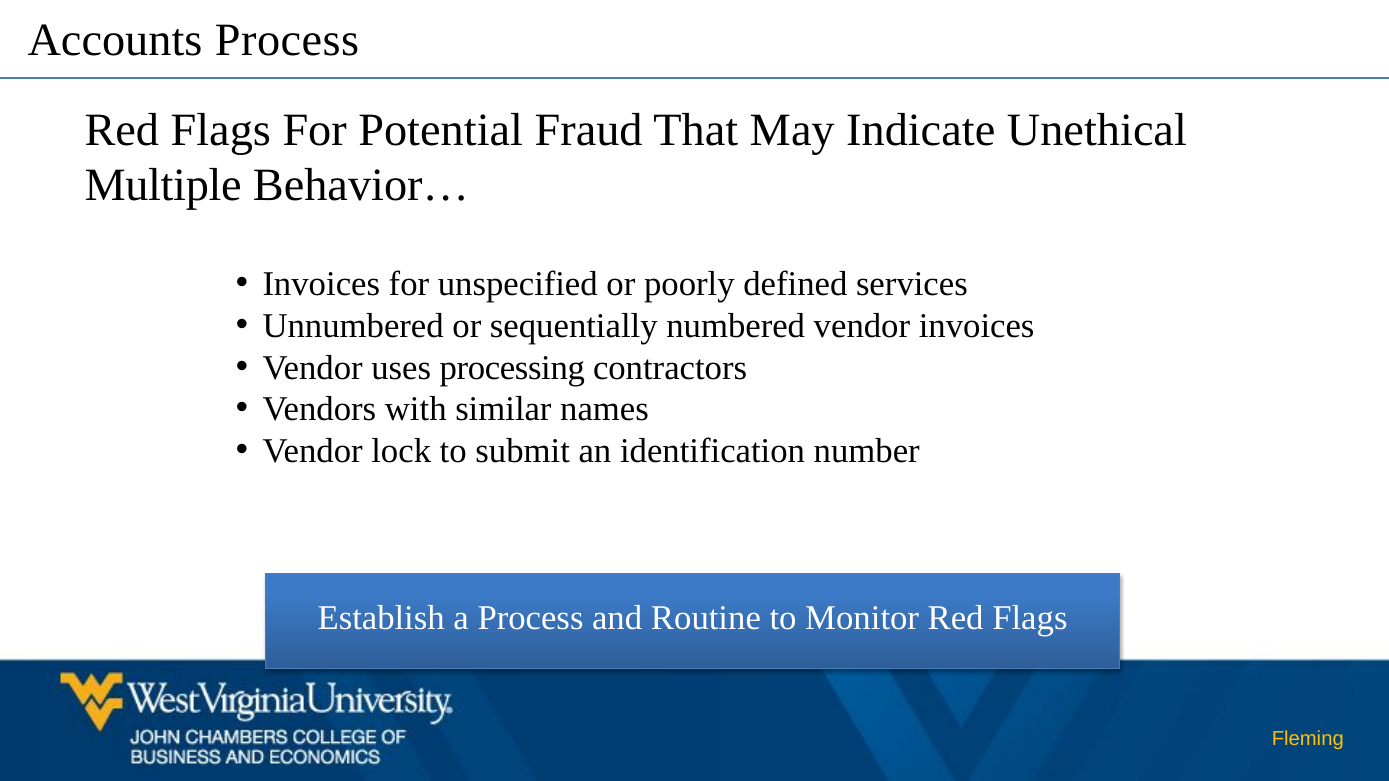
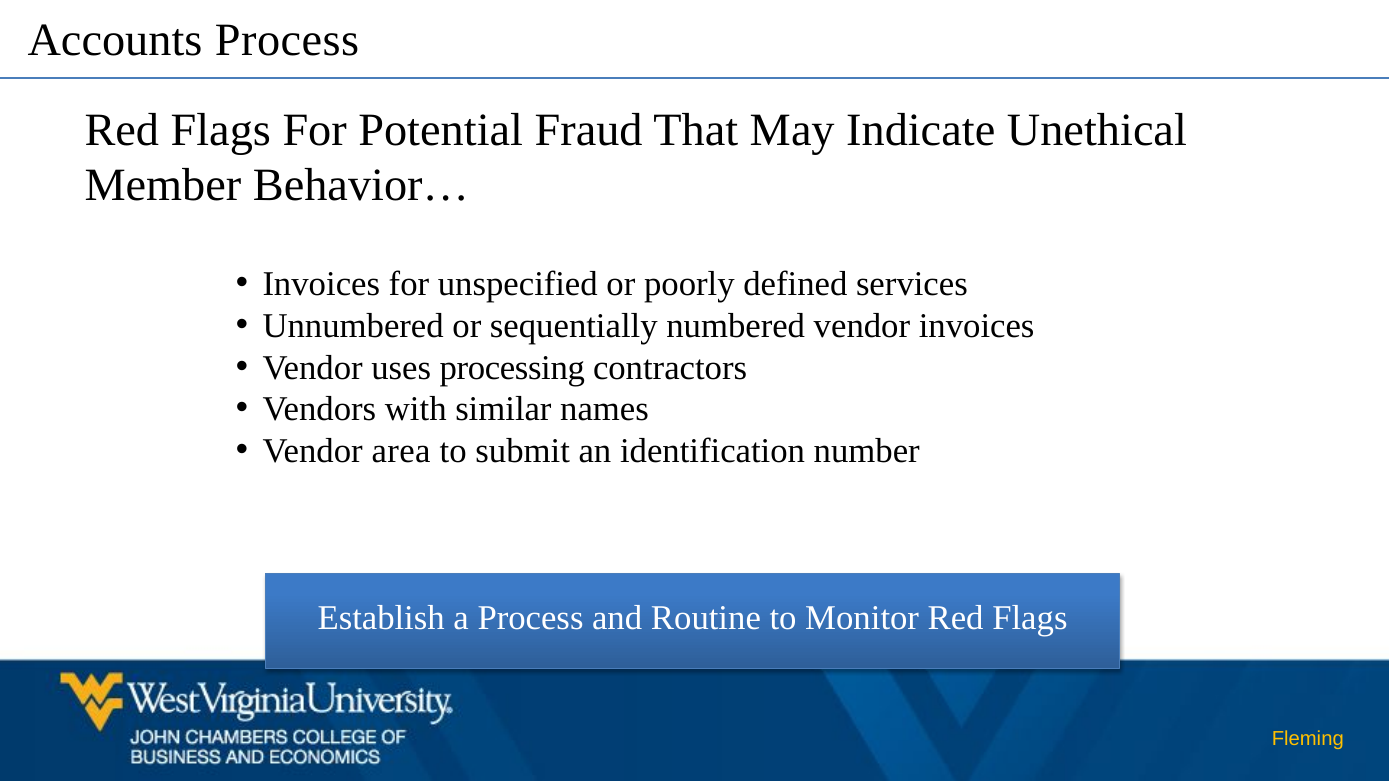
Multiple: Multiple -> Member (163, 186)
lock: lock -> area (401, 451)
